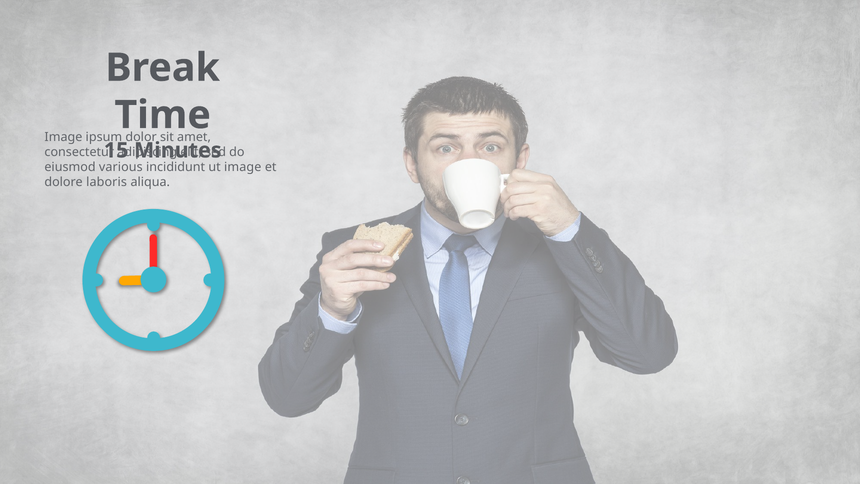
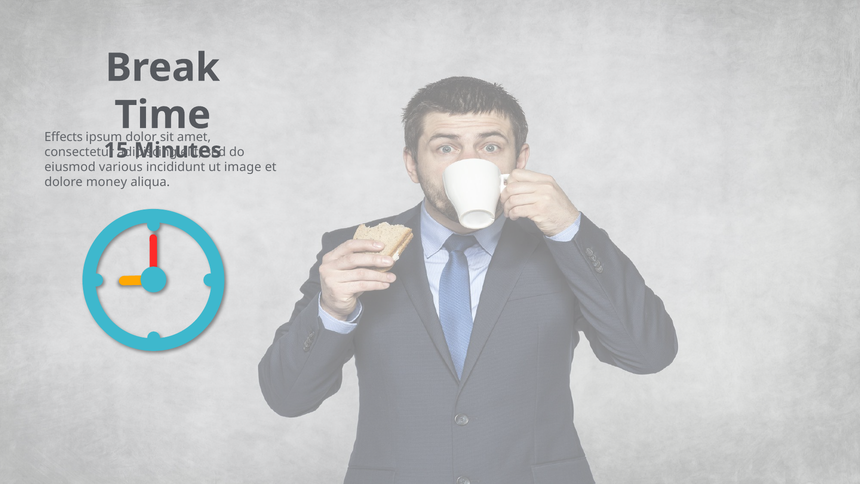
Image: Image -> Effects (64, 137)
laboris: laboris -> money (107, 182)
